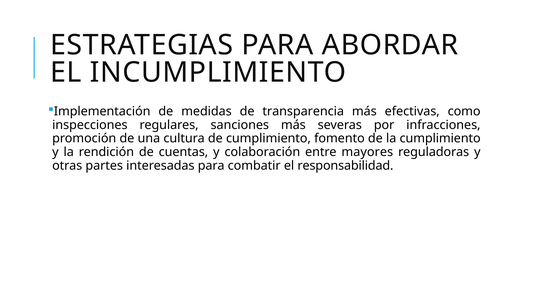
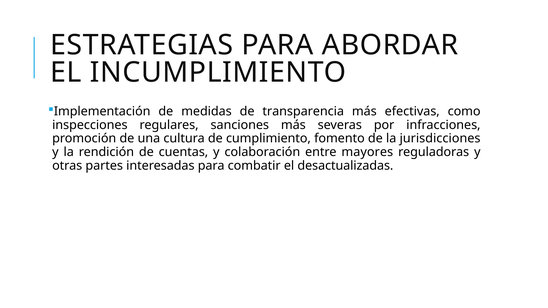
la cumplimiento: cumplimiento -> jurisdicciones (440, 139)
responsabilidad: responsabilidad -> desactualizadas (345, 166)
